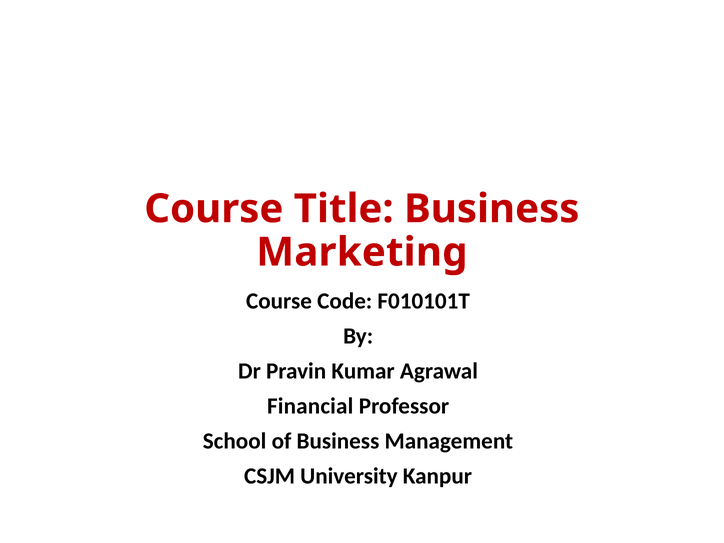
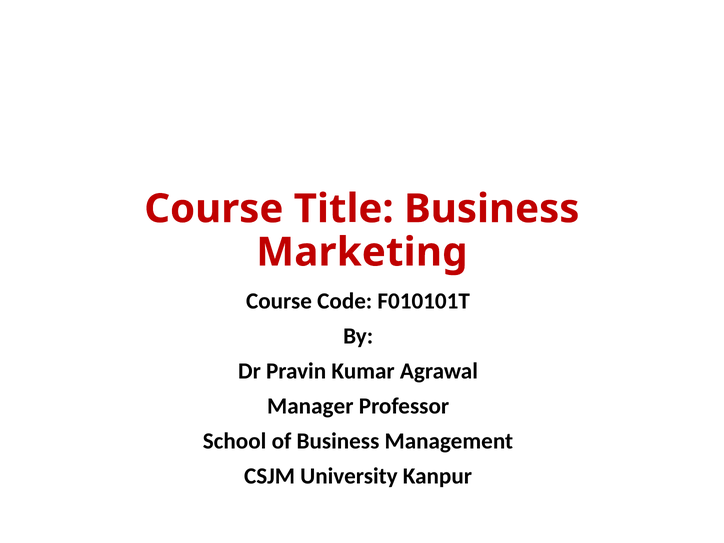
Financial: Financial -> Manager (310, 406)
